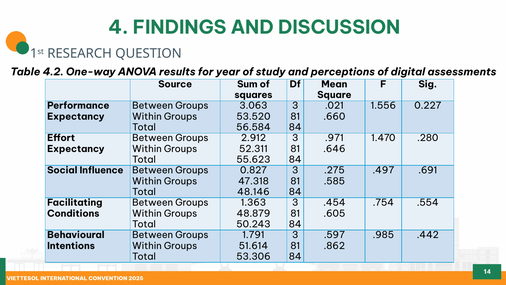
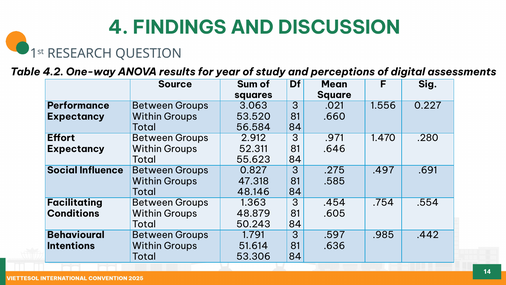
.862: .862 -> .636 (334, 246)
